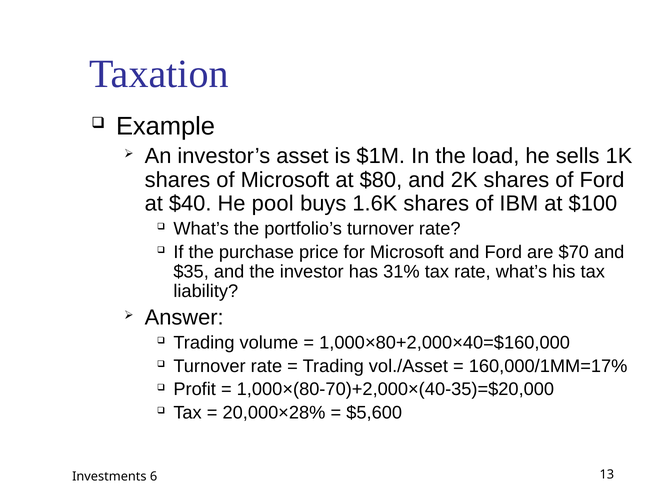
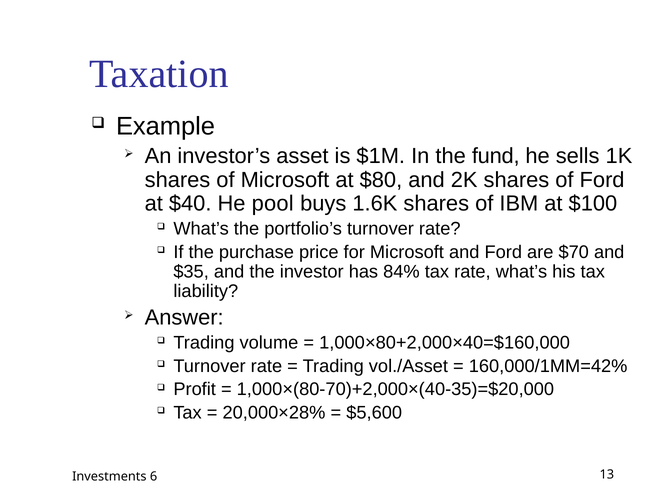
load: load -> fund (496, 156)
31%: 31% -> 84% (401, 272)
160,000/1MM=17%: 160,000/1MM=17% -> 160,000/1MM=42% (548, 366)
